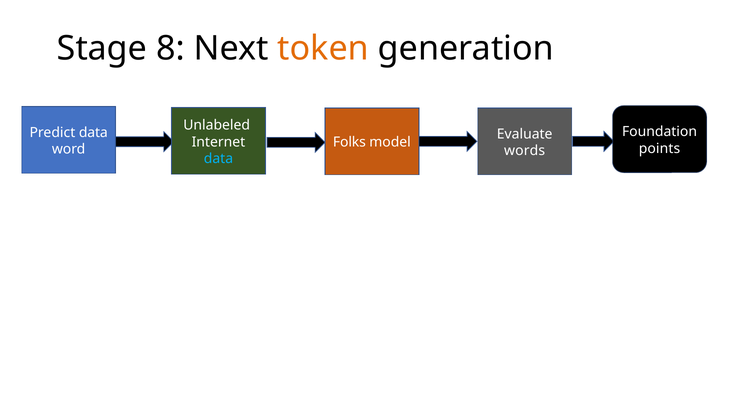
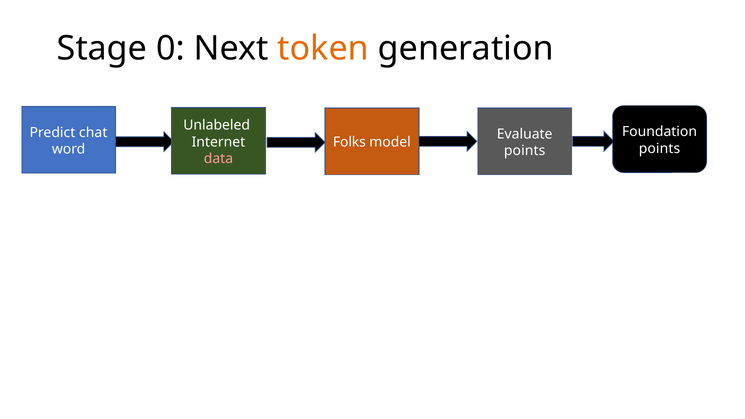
8: 8 -> 0 (170, 48)
Predict data: data -> chat (93, 133)
words: words -> points (525, 151)
data colour: light blue -> pink (218, 159)
